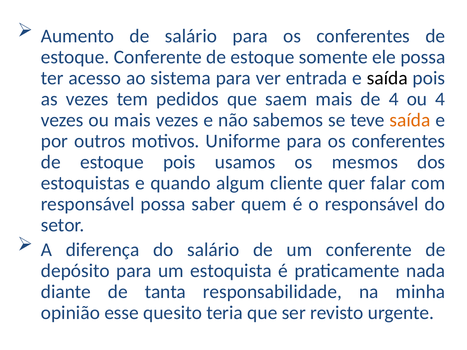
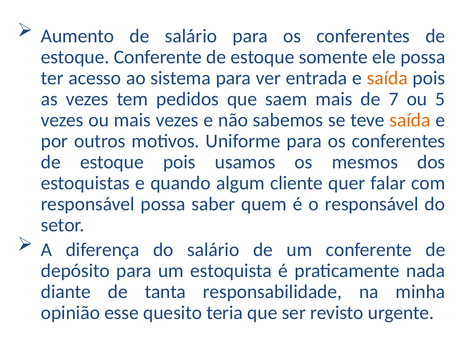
saída colour: black -> orange (387, 78)
de 4: 4 -> 7 (394, 99)
ou 4: 4 -> 5 (440, 99)
